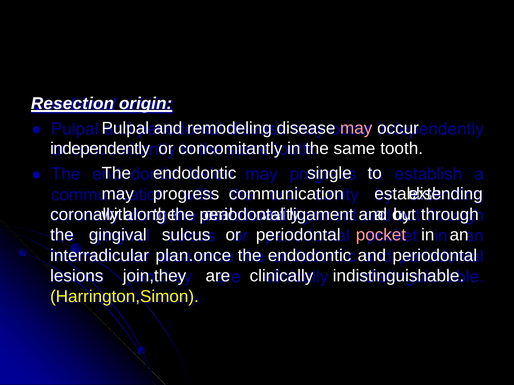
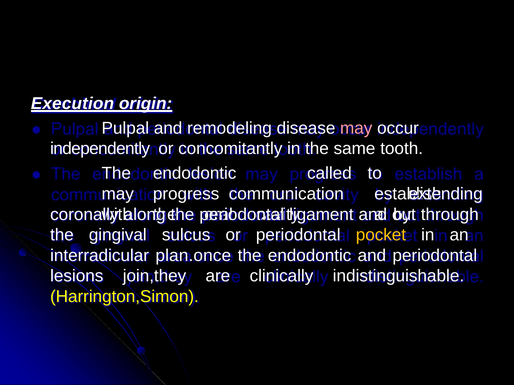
Resection: Resection -> Execution (72, 104)
single: single -> called (329, 174)
pocket colour: pink -> yellow (381, 235)
